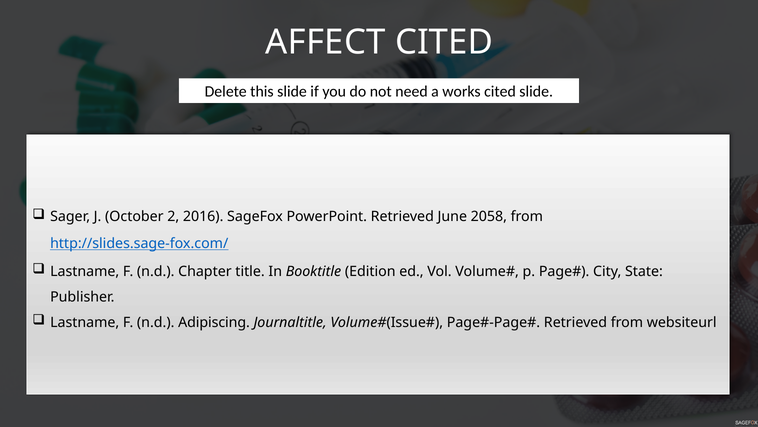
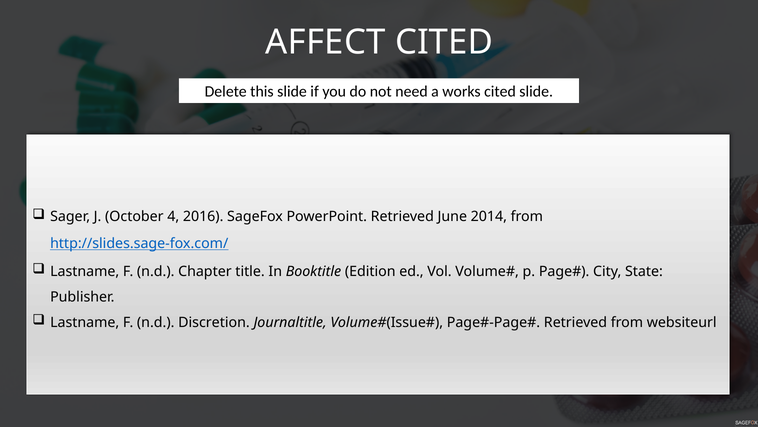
2: 2 -> 4 (173, 216)
2058: 2058 -> 2014 (489, 216)
Adipiscing: Adipiscing -> Discretion (214, 322)
